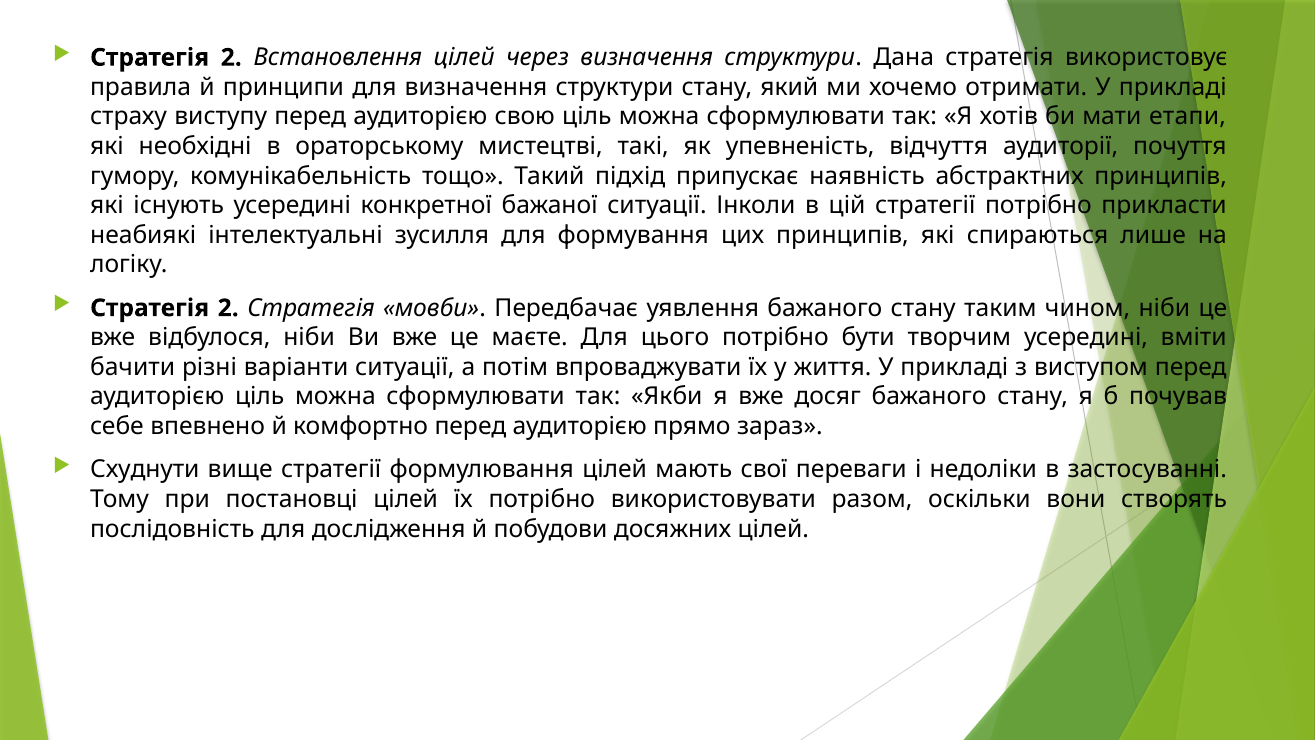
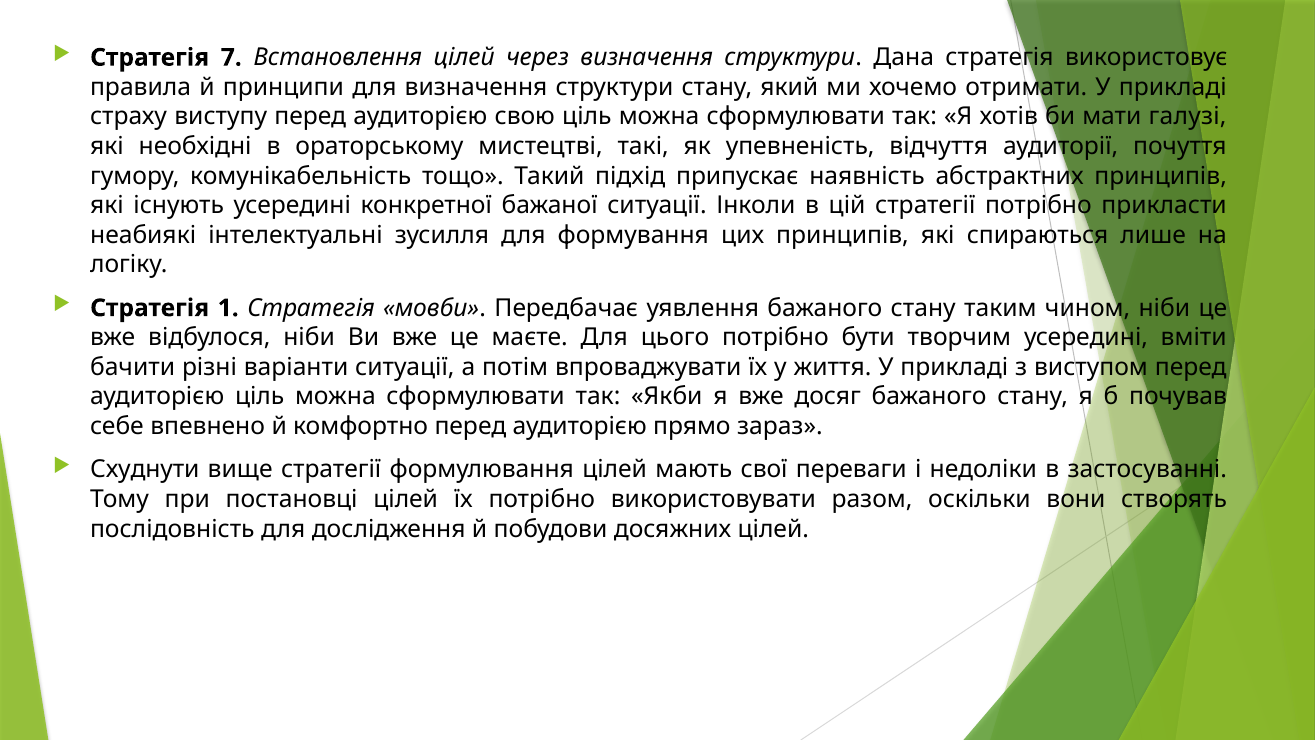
2: 2 -> 7 (231, 58)
етапи: етапи -> галузі (1188, 117)
2: 2 -> 1 (228, 308)
